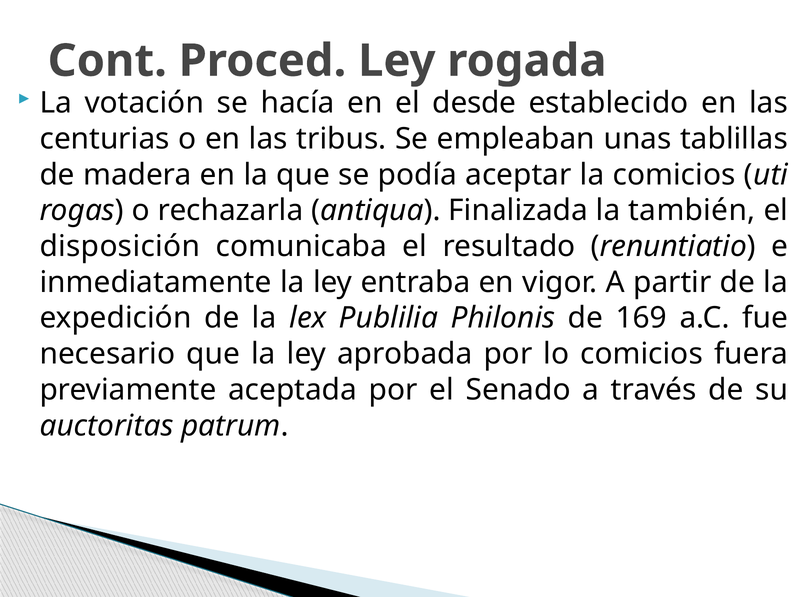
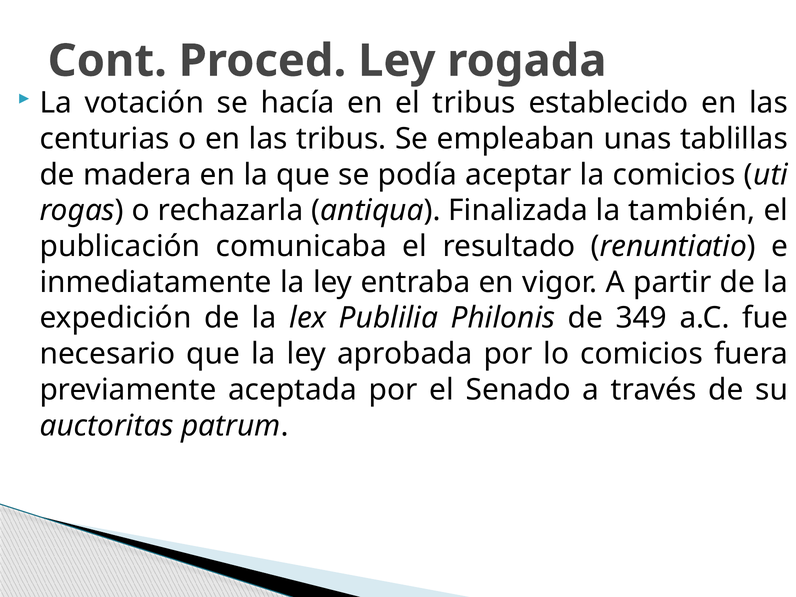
el desde: desde -> tribus (474, 103)
disposición: disposición -> publicación (120, 246)
169: 169 -> 349 (641, 318)
